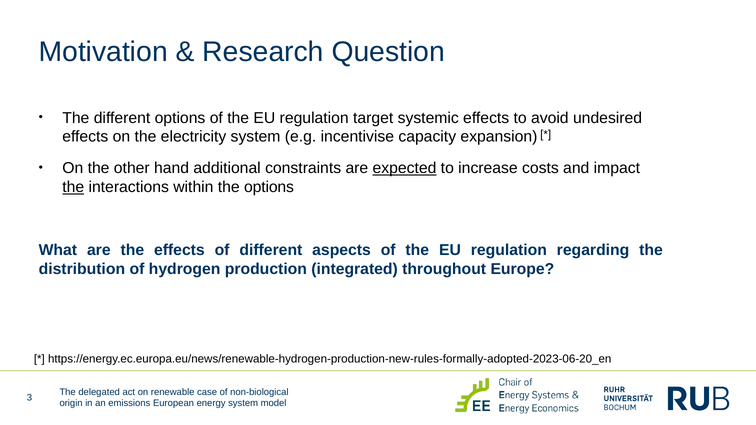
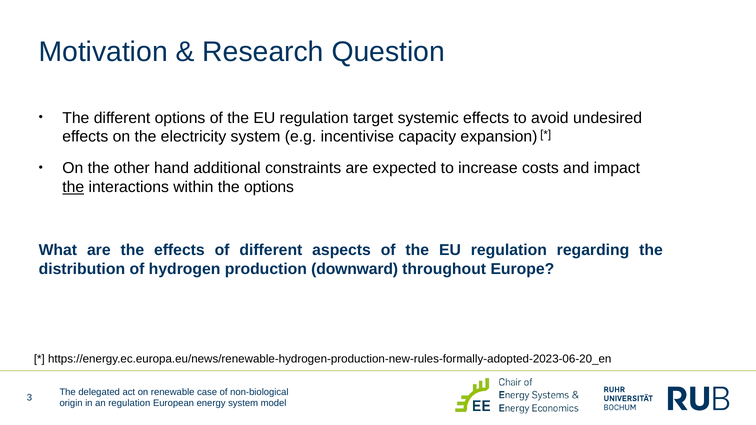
expected underline: present -> none (404, 168)
integrated: integrated -> downward (355, 269)
an emissions: emissions -> regulation (129, 404)
